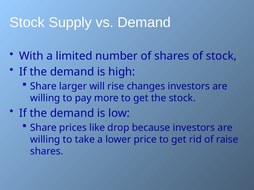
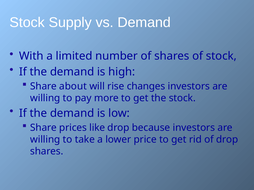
larger: larger -> about (73, 86)
of raise: raise -> drop (227, 140)
